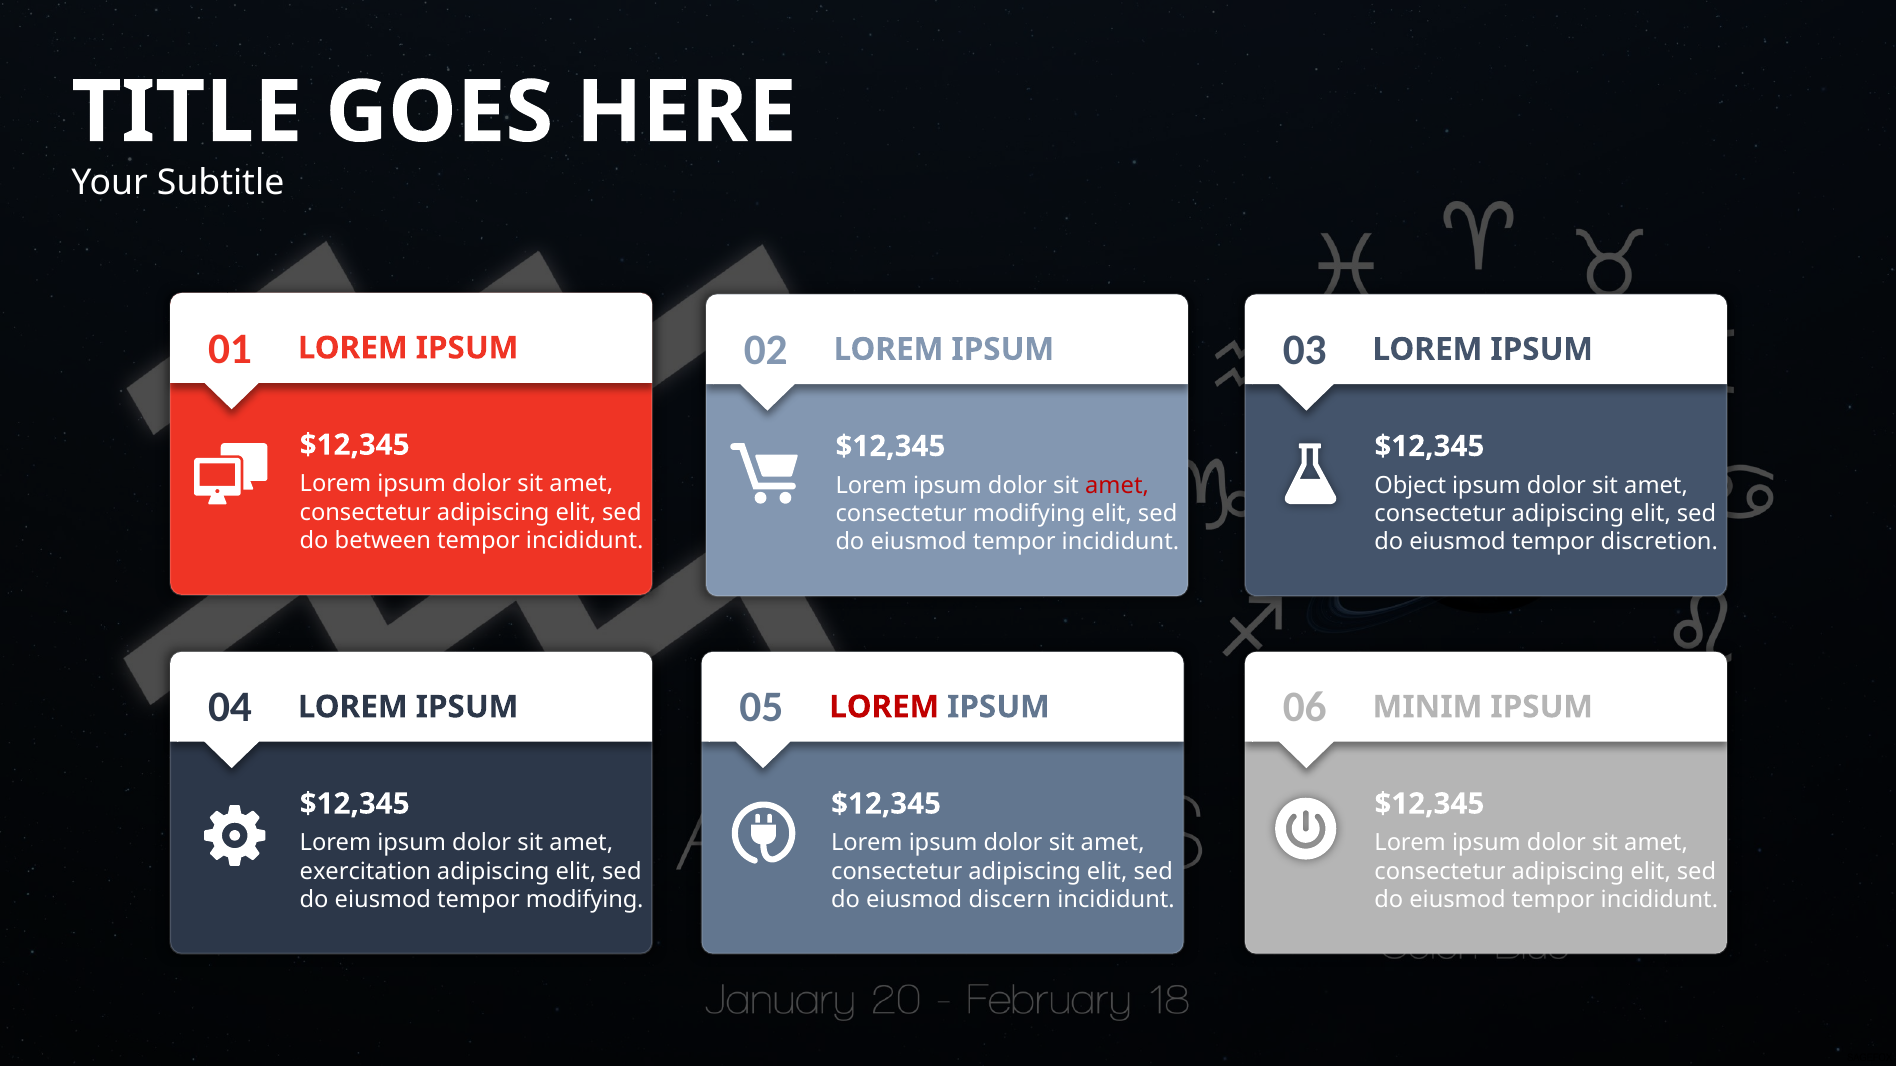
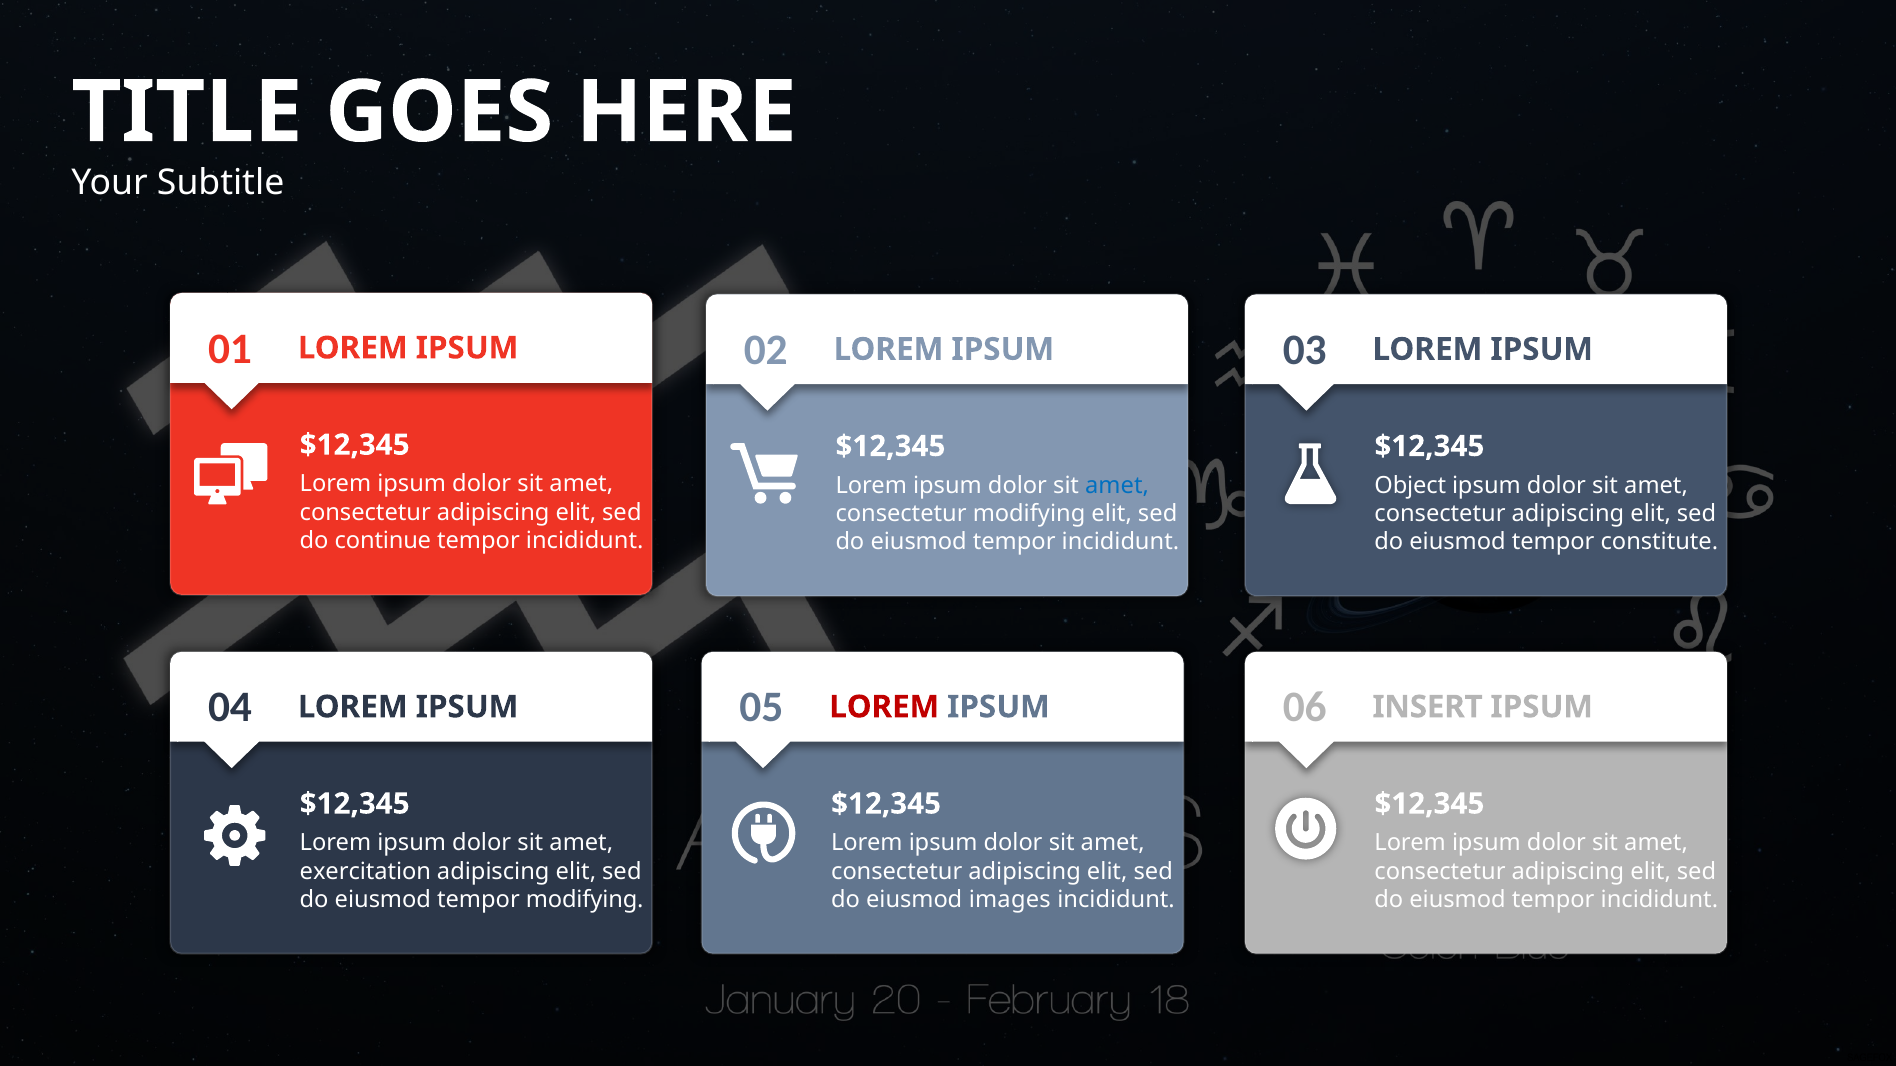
amet colour: red -> blue (1117, 486)
between: between -> continue (383, 541)
discretion: discretion -> constitute (1659, 542)
MINIM: MINIM -> INSERT (1428, 707)
discern: discern -> images (1010, 900)
